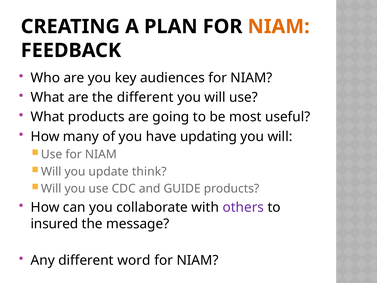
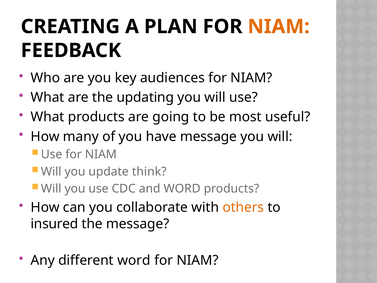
the different: different -> updating (145, 97)
have updating: updating -> message (209, 136)
and GUIDE: GUIDE -> WORD (182, 189)
others colour: purple -> orange (243, 207)
